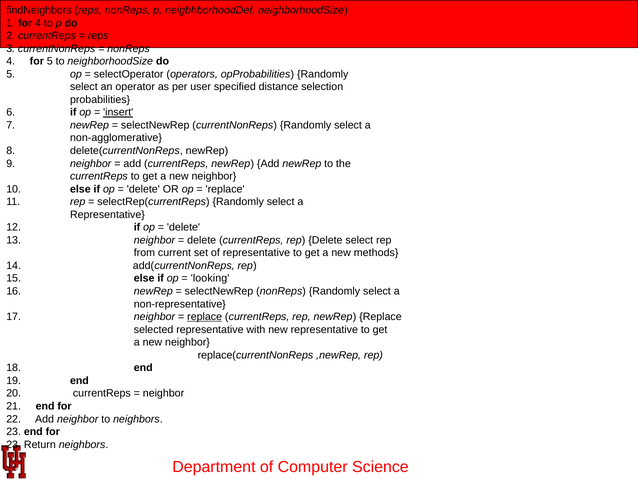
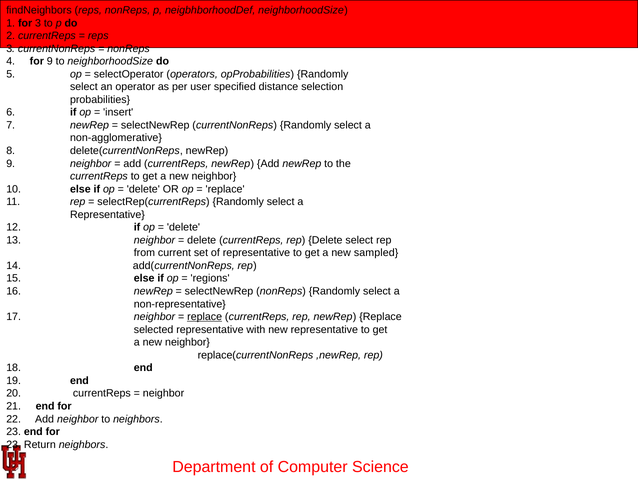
for 4: 4 -> 3 (38, 23)
for 5: 5 -> 9 (50, 61)
insert underline: present -> none (118, 112)
methods: methods -> sampled (376, 253)
looking: looking -> regions (210, 278)
